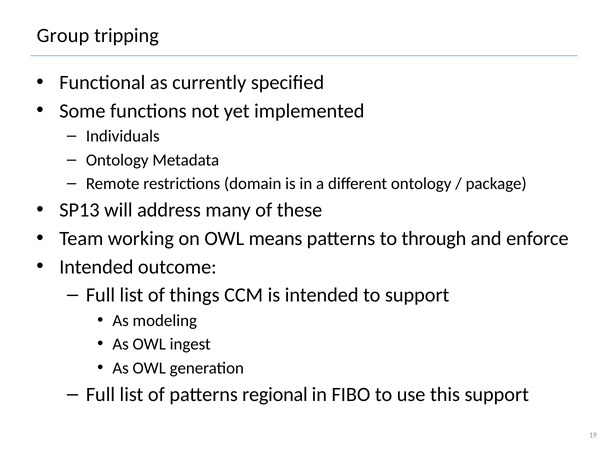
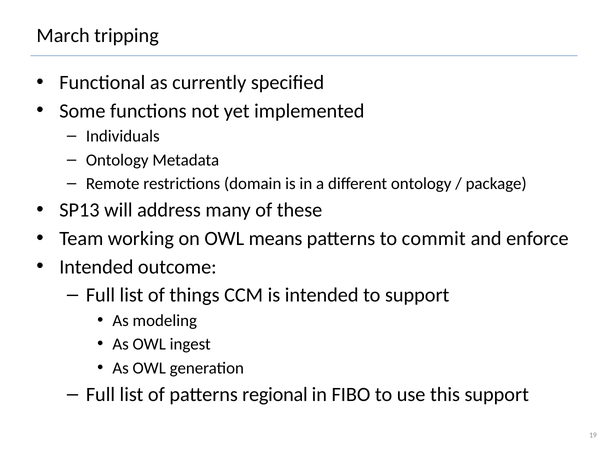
Group: Group -> March (63, 35)
through: through -> commit (434, 239)
